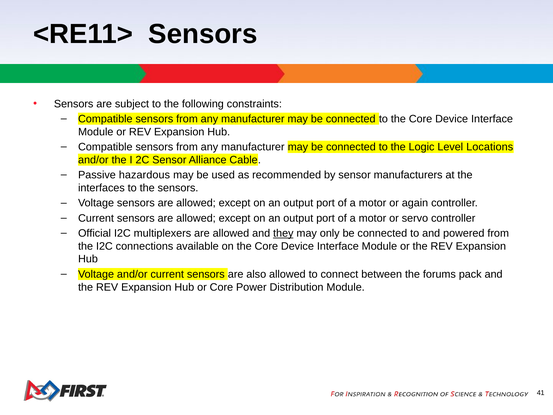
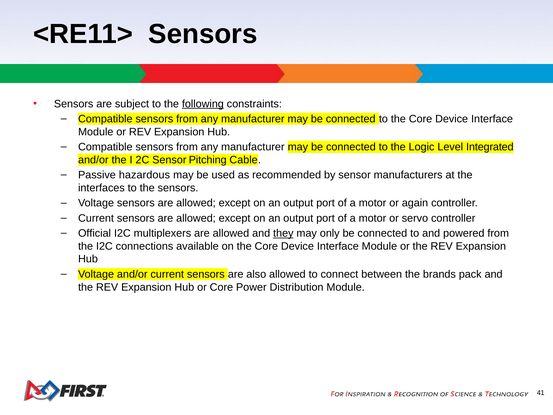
following underline: none -> present (203, 104)
Locations: Locations -> Integrated (490, 147)
Alliance: Alliance -> Pitching (208, 160)
forums: forums -> brands (439, 274)
